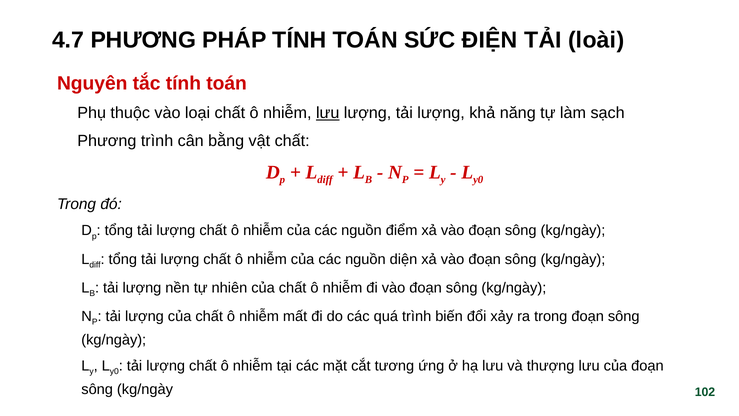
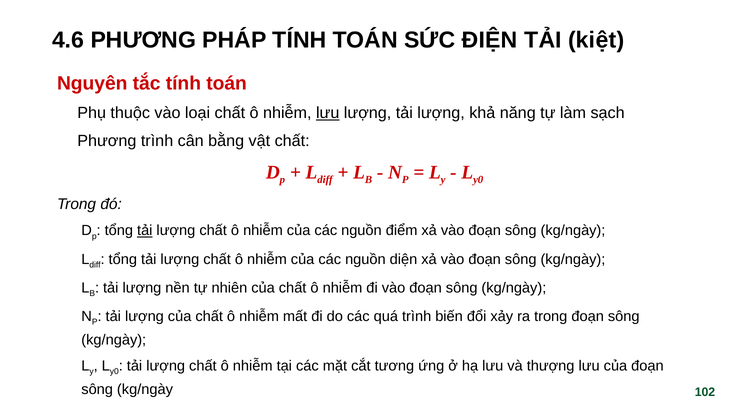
4.7: 4.7 -> 4.6 (68, 40)
loài: loài -> kiệt (596, 40)
tải underline: none -> present (145, 230)
